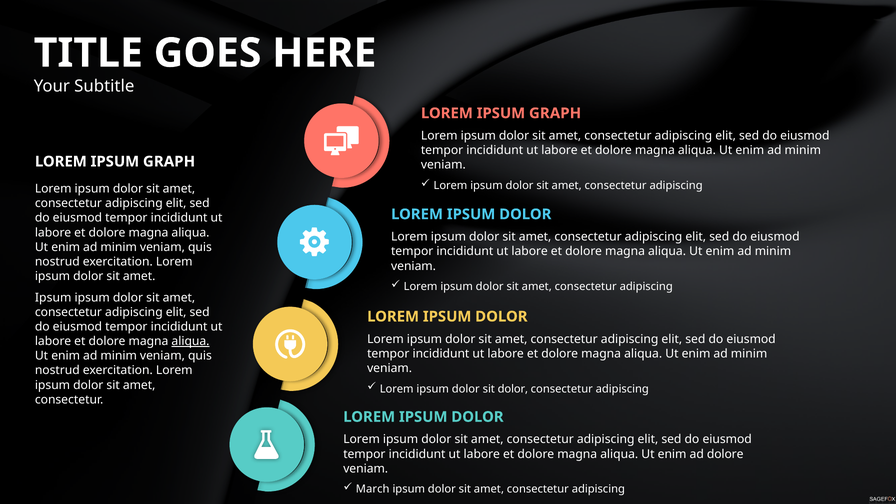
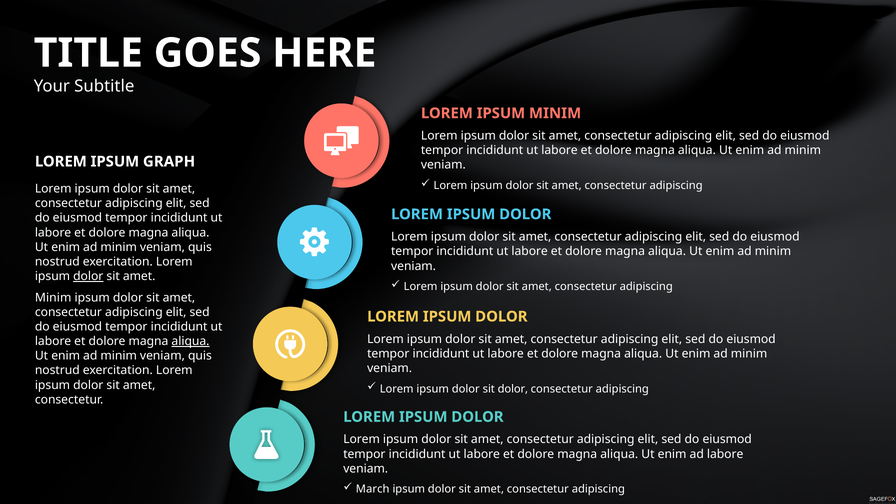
GRAPH: GRAPH -> MINIM (555, 113)
dolor underline: none -> present (88, 276)
Ipsum: Ipsum -> Minim (53, 298)
ad dolore: dolore -> labore (725, 454)
